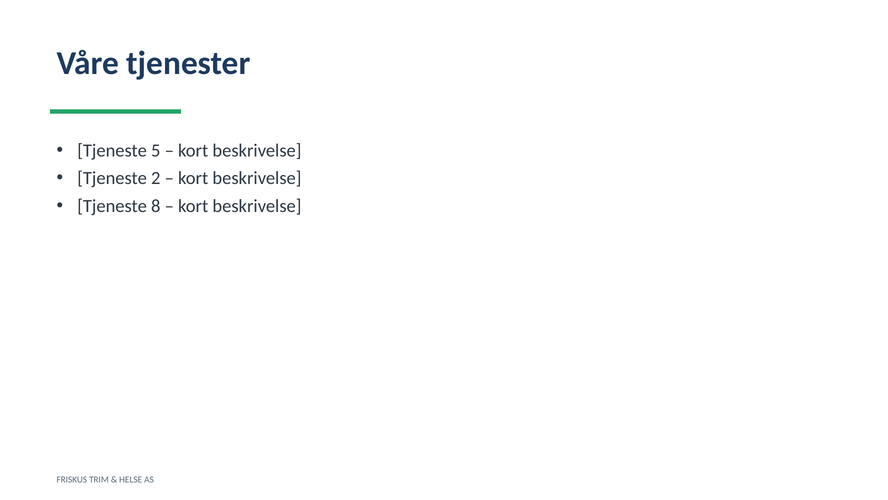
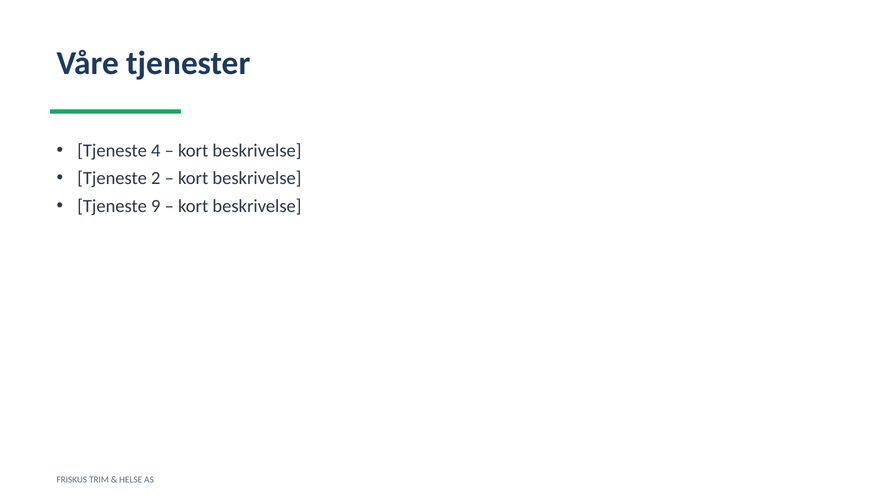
5: 5 -> 4 (156, 150)
8: 8 -> 9 (156, 206)
